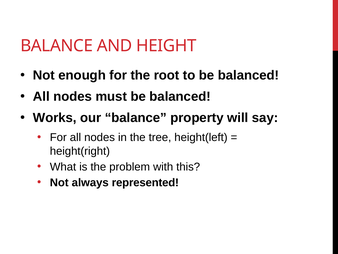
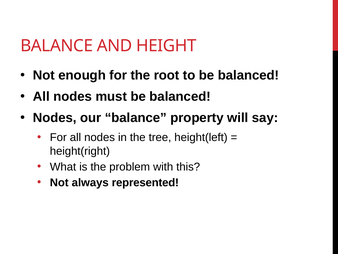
Works: Works -> Nodes (55, 118)
